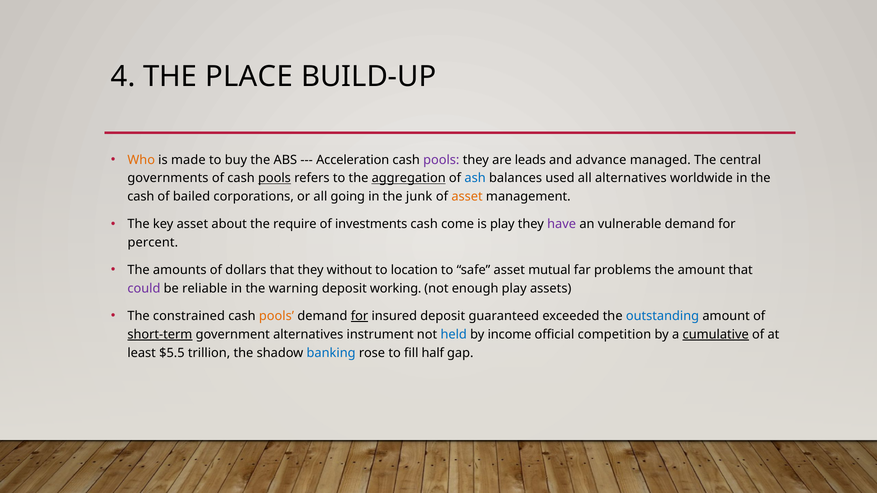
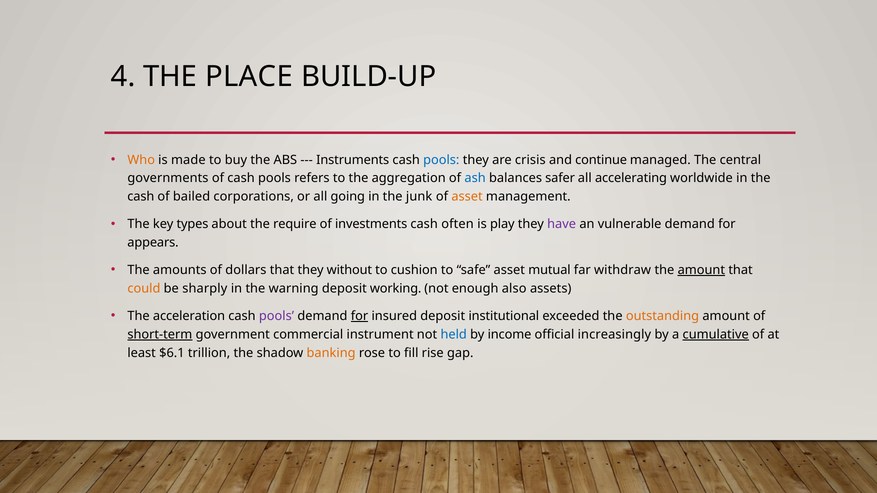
Acceleration: Acceleration -> Instruments (353, 160)
pools colour: purple -> blue (441, 160)
leads: leads -> crisis (530, 160)
advance: advance -> continue (601, 160)
pools underline: present -> none (274, 178)
aggregation underline: present -> none (409, 178)
used: used -> safer (560, 178)
all alternatives: alternatives -> accelerating (631, 178)
key asset: asset -> types (192, 224)
come: come -> often (458, 224)
percent: percent -> appears (153, 243)
location: location -> cushion (414, 270)
problems: problems -> withdraw (623, 270)
amount underline: none -> present (701, 270)
could colour: purple -> orange (144, 289)
reliable: reliable -> sharply (205, 289)
enough play: play -> also (514, 289)
constrained: constrained -> acceleration (189, 316)
pools colour: orange -> purple (277, 316)
guaranteed: guaranteed -> institutional (504, 316)
outstanding colour: blue -> orange (662, 316)
government alternatives: alternatives -> commercial (308, 335)
competition: competition -> increasingly (614, 335)
$5.5: $5.5 -> $6.1 (172, 353)
banking colour: blue -> orange (331, 353)
half: half -> rise (433, 353)
